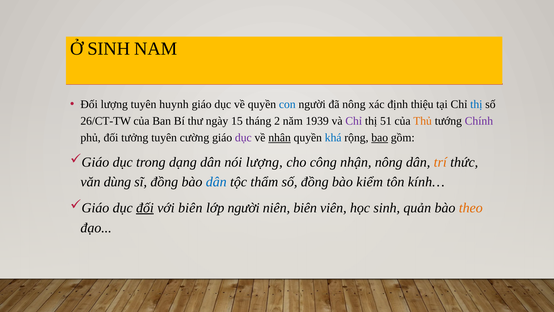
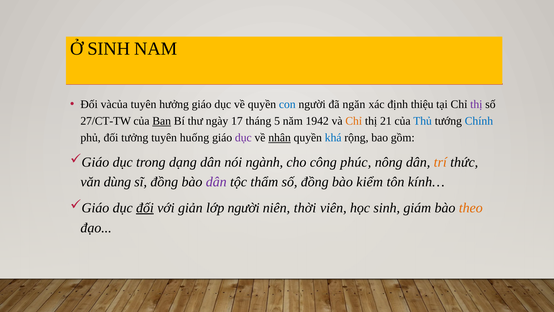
Đối lượng: lượng -> vàcủa (114, 104)
huynh: huynh -> hưởng (174, 104)
đã nông: nông -> ngăn (354, 104)
thị colour: blue -> purple (476, 104)
26/CT-TW: 26/CT-TW -> 27/CT-TW (106, 121)
Ban underline: none -> present (162, 121)
15: 15 -> 17 (237, 121)
2: 2 -> 5 (277, 121)
1939: 1939 -> 1942 (317, 121)
Chỉ colour: purple -> orange (354, 121)
51: 51 -> 21 (386, 121)
Thủ colour: orange -> blue (423, 121)
Chính colour: purple -> blue (479, 121)
cường: cường -> huống (195, 137)
bao underline: present -> none (380, 137)
nói lượng: lượng -> ngành (264, 162)
nhận: nhận -> phúc (356, 162)
dân colour: blue -> purple (216, 182)
với biên: biên -> giản (190, 208)
niên biên: biên -> thời (305, 208)
quản: quản -> giám (417, 208)
